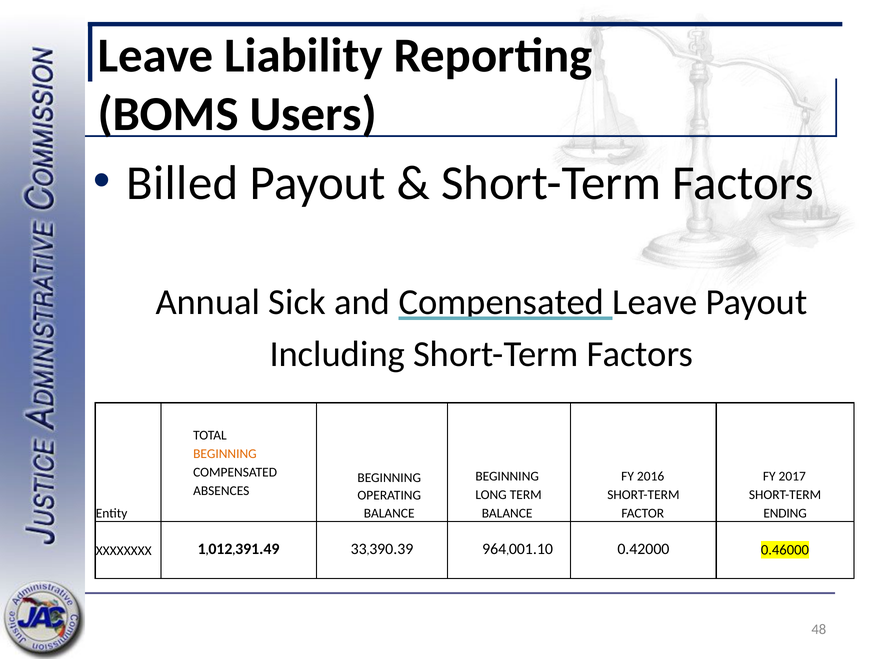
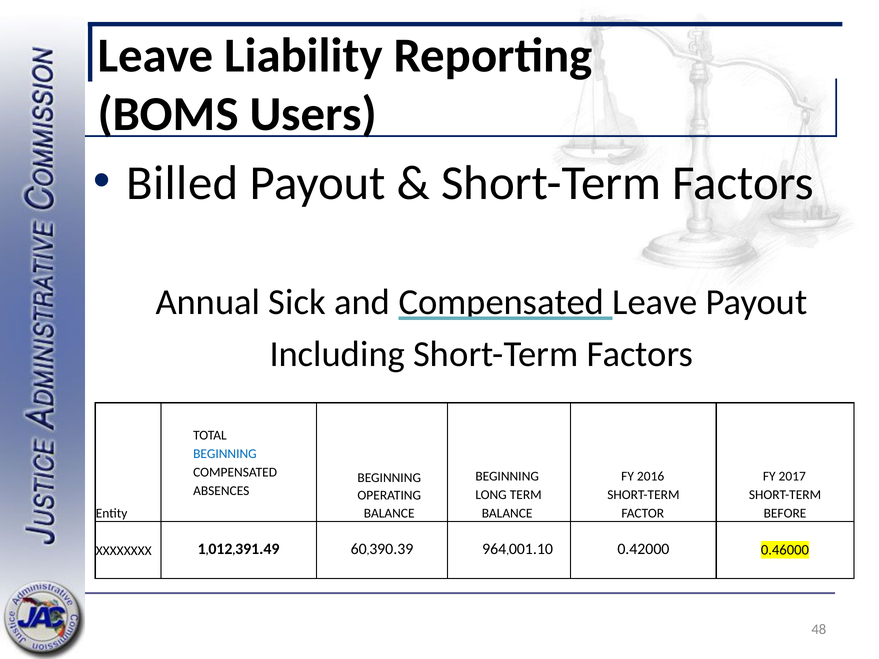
BEGINNING colour: orange -> blue (225, 454)
ENDING: ENDING -> BEFORE (785, 513)
33: 33 -> 60 (359, 549)
